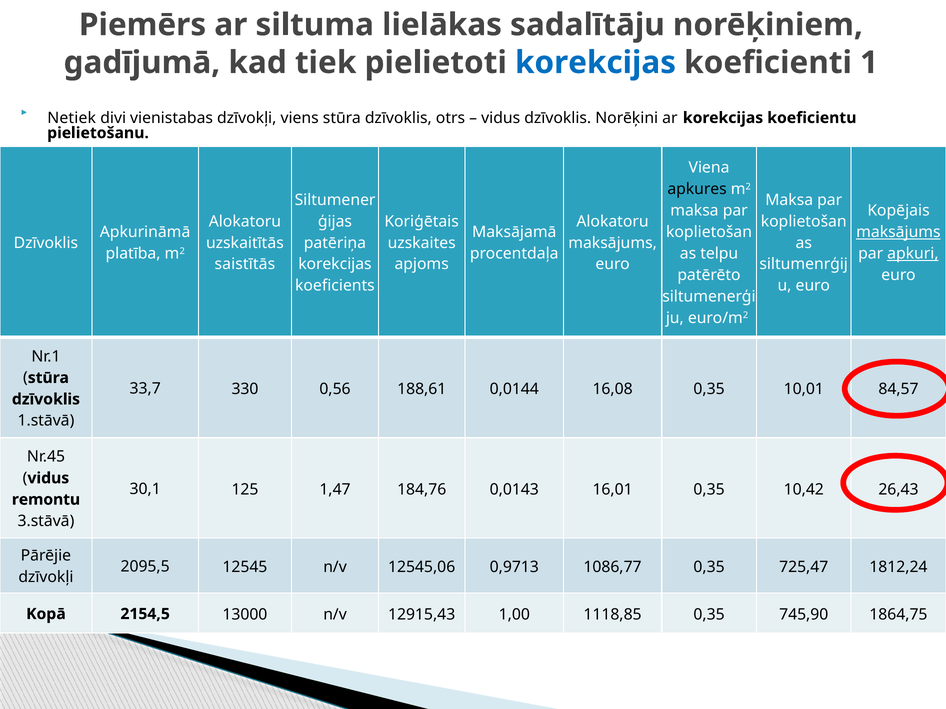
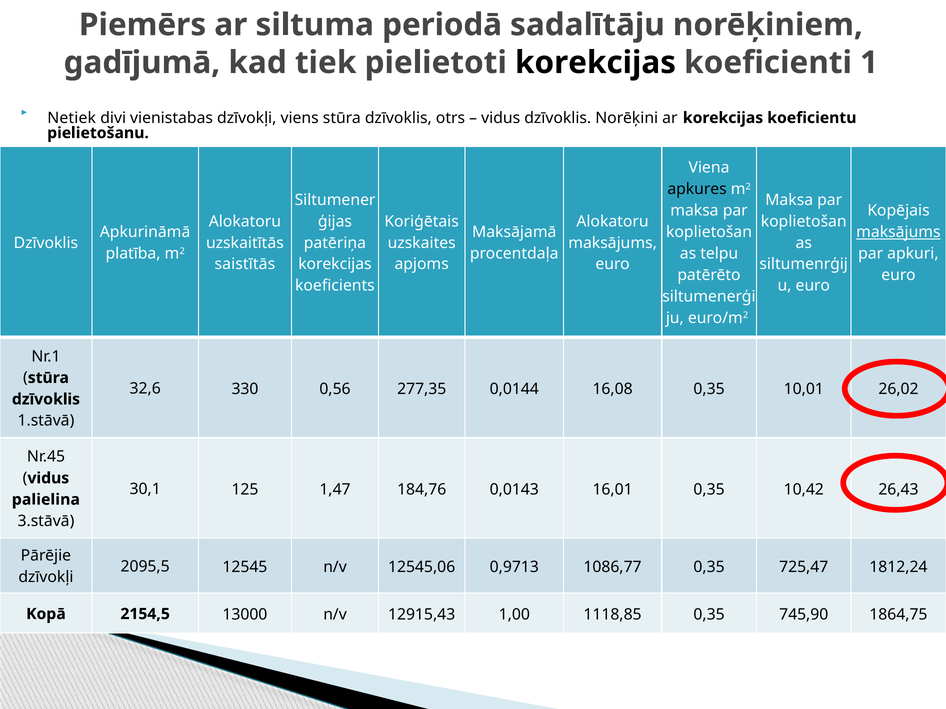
lielākas: lielākas -> periodā (442, 25)
korekcijas colour: blue -> black (595, 63)
apkuri underline: present -> none (913, 254)
33,7: 33,7 -> 32,6 (145, 389)
188,61: 188,61 -> 277,35 (422, 389)
84,57: 84,57 -> 26,02 (898, 389)
remontu: remontu -> palielina (46, 500)
